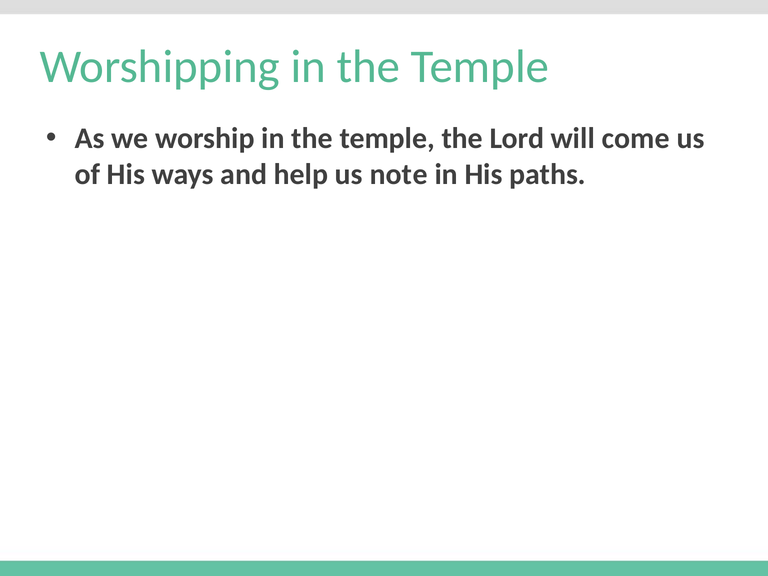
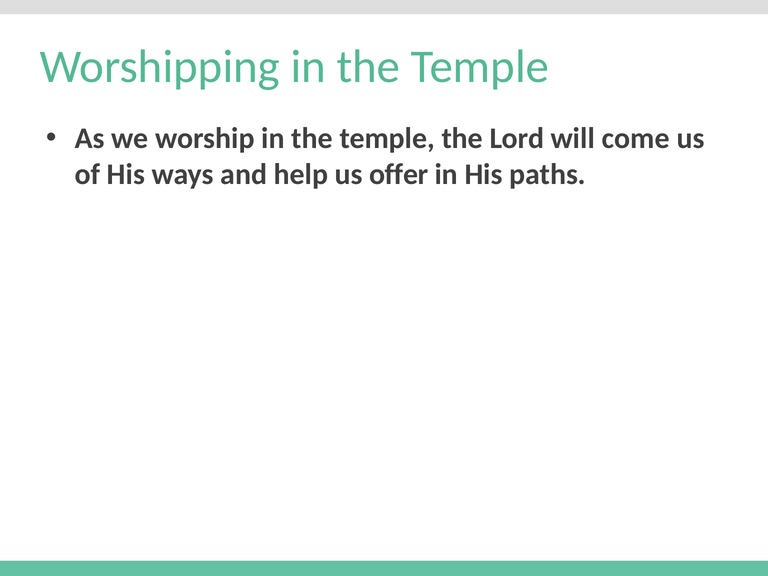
note: note -> offer (399, 174)
